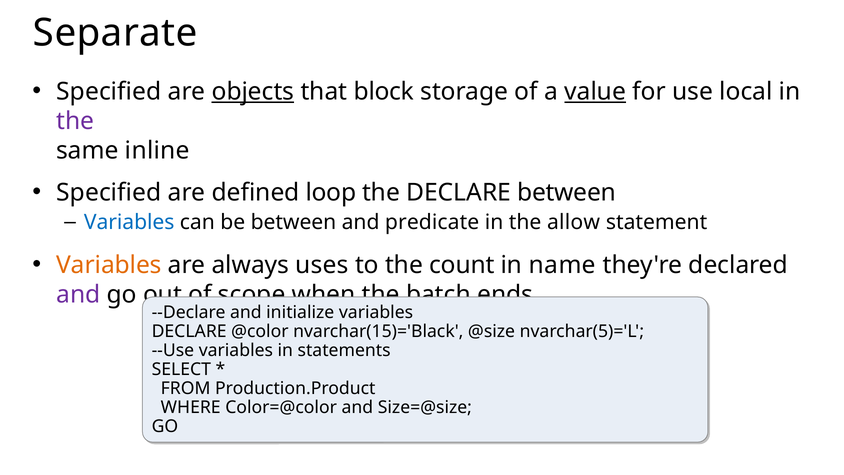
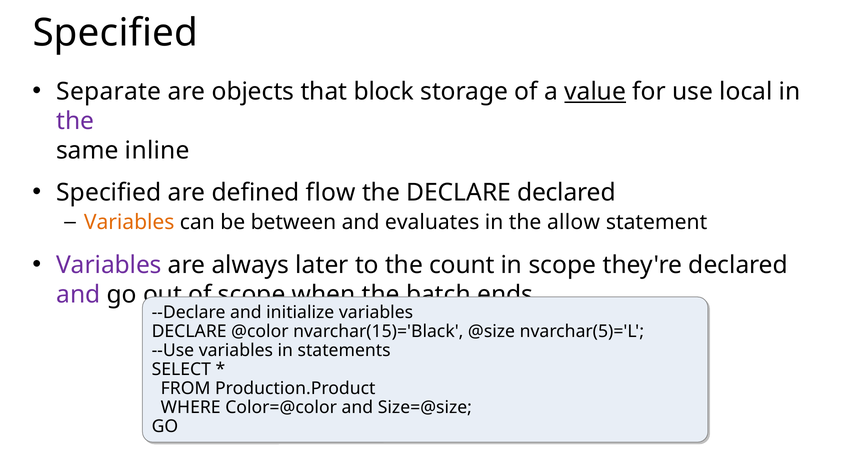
Separate: Separate -> Specified (115, 33)
Specified: Specified -> Separate (109, 91)
objects underline: present -> none (253, 91)
loop: loop -> flow (331, 192)
DECLARE between: between -> declared (567, 192)
Variables colour: blue -> orange (129, 222)
predicate: predicate -> evaluates (432, 222)
Variables colour: orange -> purple (109, 265)
uses: uses -> later (322, 265)
in name: name -> scope (562, 265)
